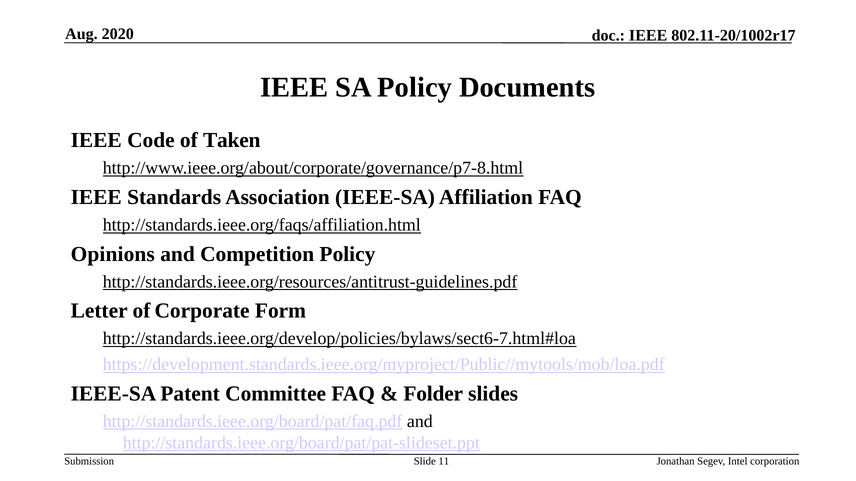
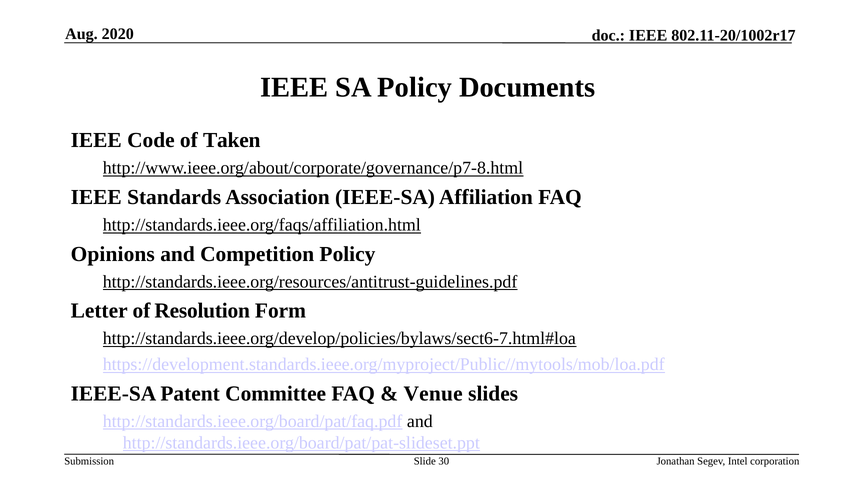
Corporate: Corporate -> Resolution (202, 311)
Folder: Folder -> Venue (433, 394)
11: 11 -> 30 (444, 462)
